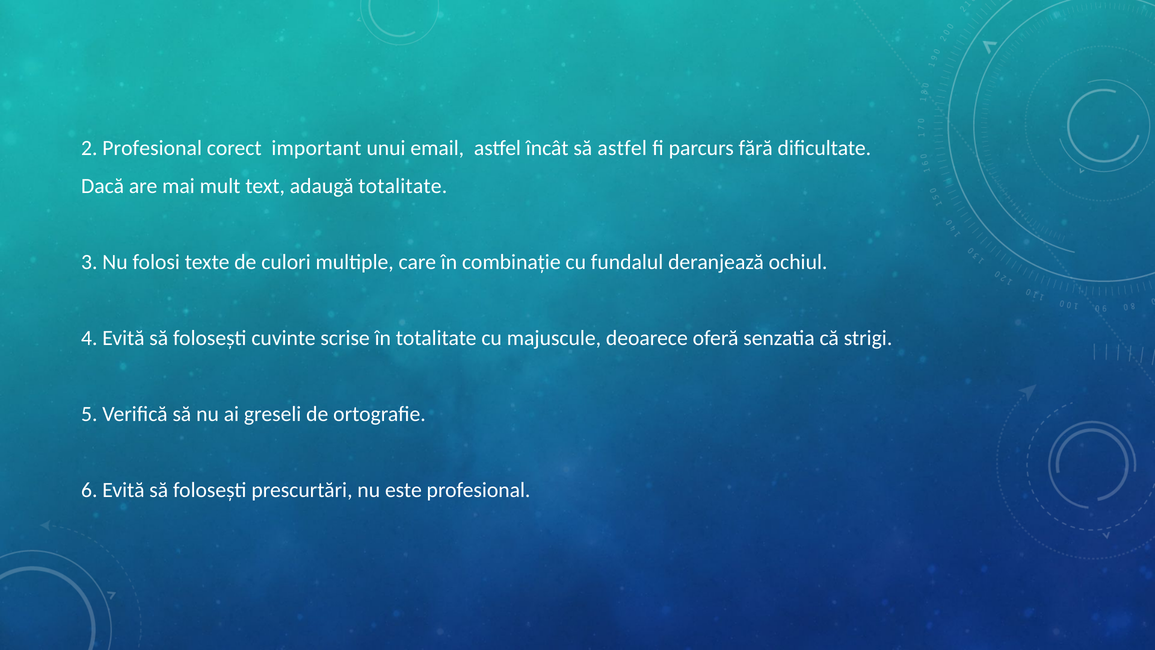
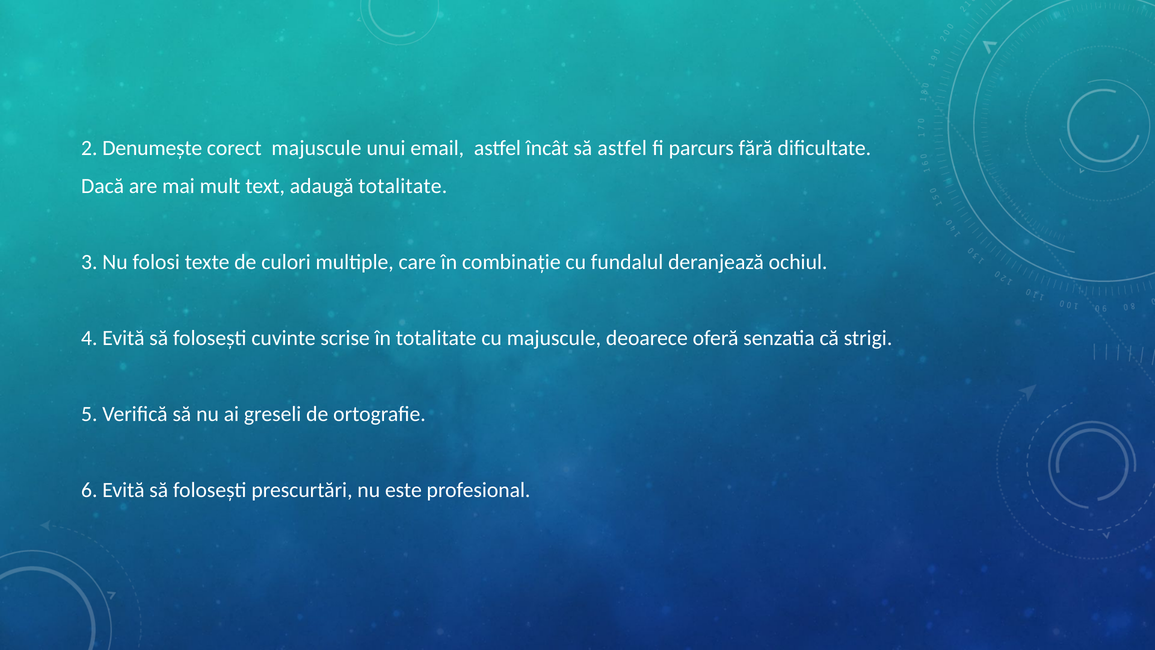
2 Profesional: Profesional -> Denumește (152, 148)
corect important: important -> majuscule (316, 148)
